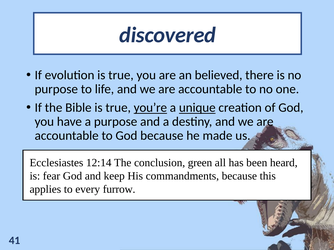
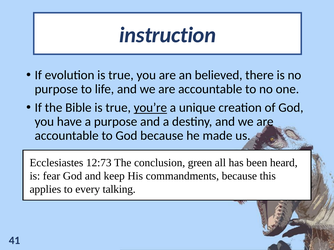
discovered: discovered -> instruction (168, 35)
unique underline: present -> none (197, 108)
12:14: 12:14 -> 12:73 (99, 163)
furrow: furrow -> talking (119, 190)
